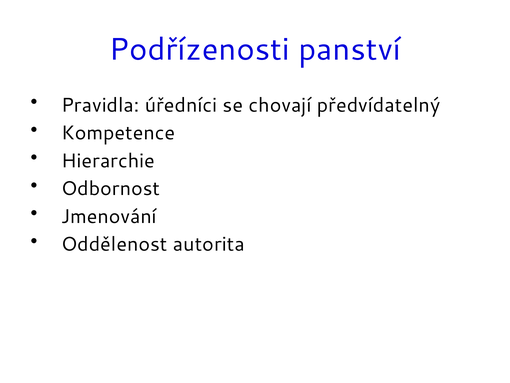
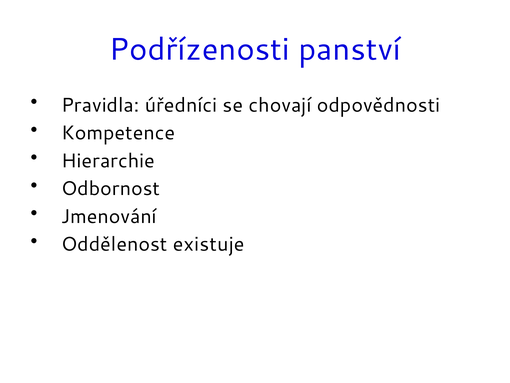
předvídatelný: předvídatelný -> odpovědnosti (379, 105)
autorita: autorita -> existuje (209, 244)
